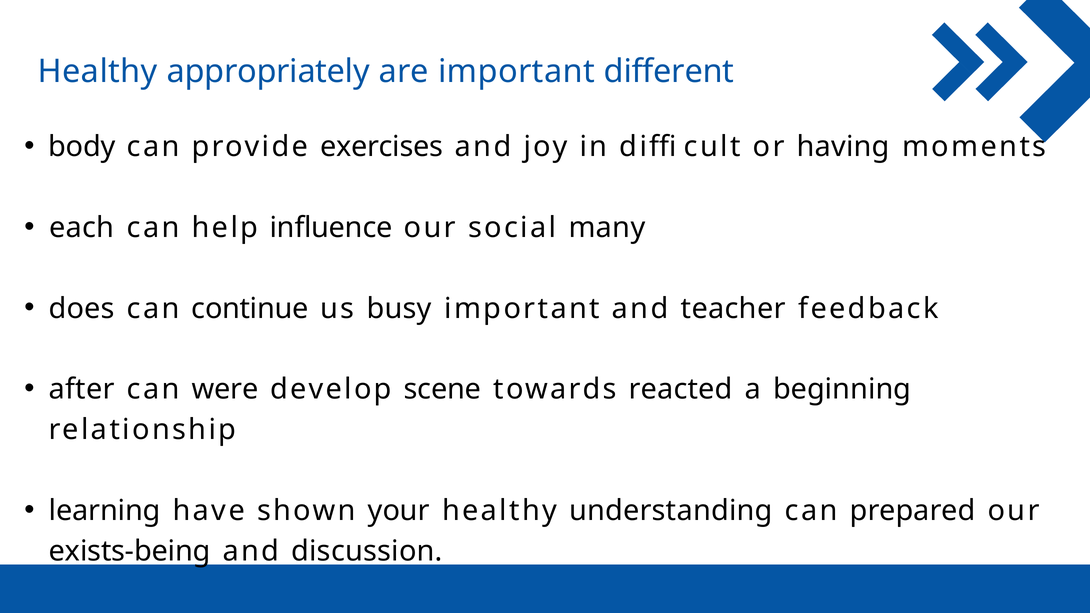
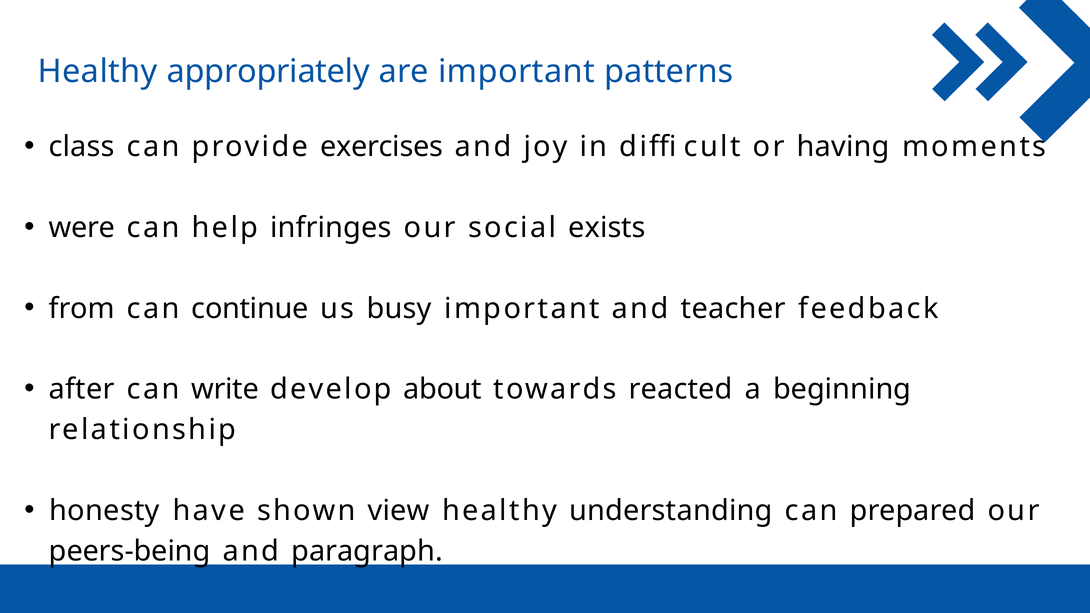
different: different -> patterns (669, 72)
body: body -> class (82, 147)
each: each -> were (82, 228)
influence: influence -> infringes (331, 228)
many: many -> exists (607, 228)
does: does -> from (82, 309)
were: were -> write (225, 389)
scene: scene -> about (443, 389)
learning: learning -> honesty (105, 511)
your: your -> view (399, 511)
exists-being: exists-being -> peers-being (130, 551)
discussion: discussion -> paragraph (367, 551)
